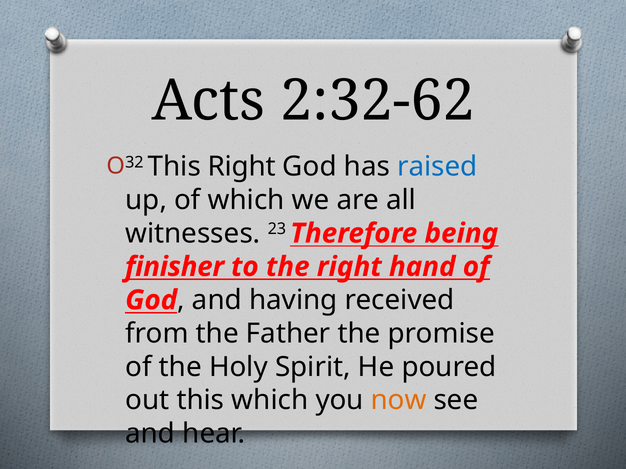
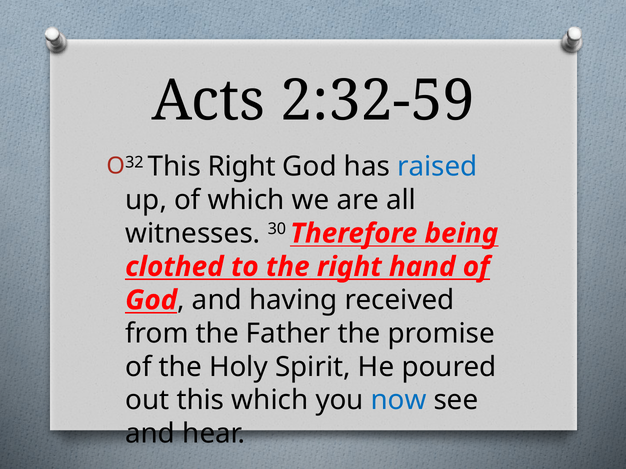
2:32-62: 2:32-62 -> 2:32-59 (377, 101)
23: 23 -> 30 (277, 229)
finisher: finisher -> clothed (174, 267)
now colour: orange -> blue (399, 401)
